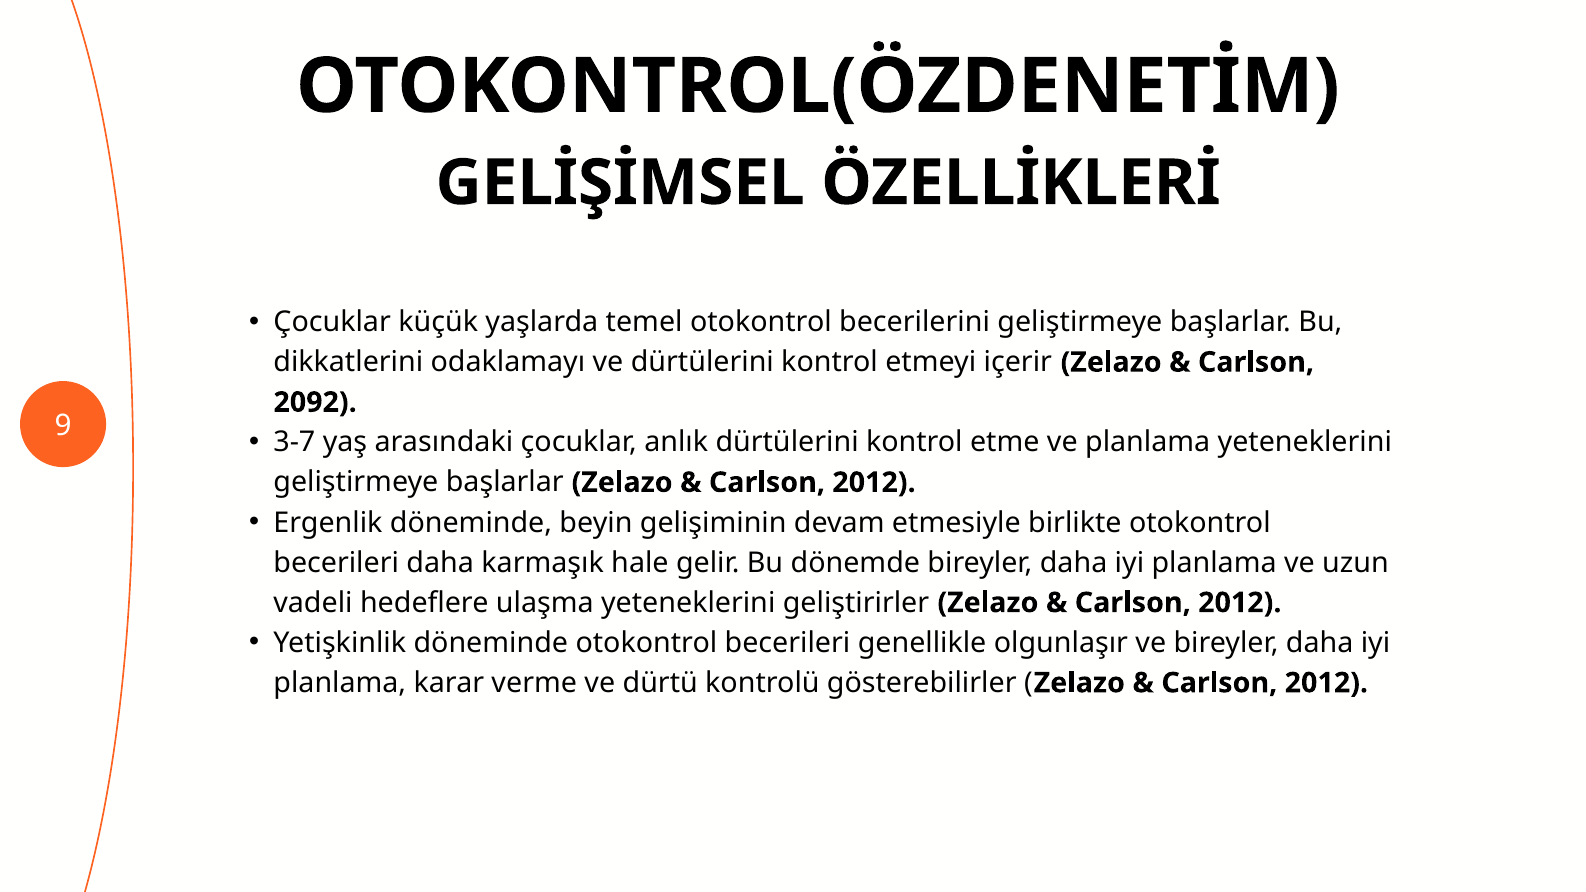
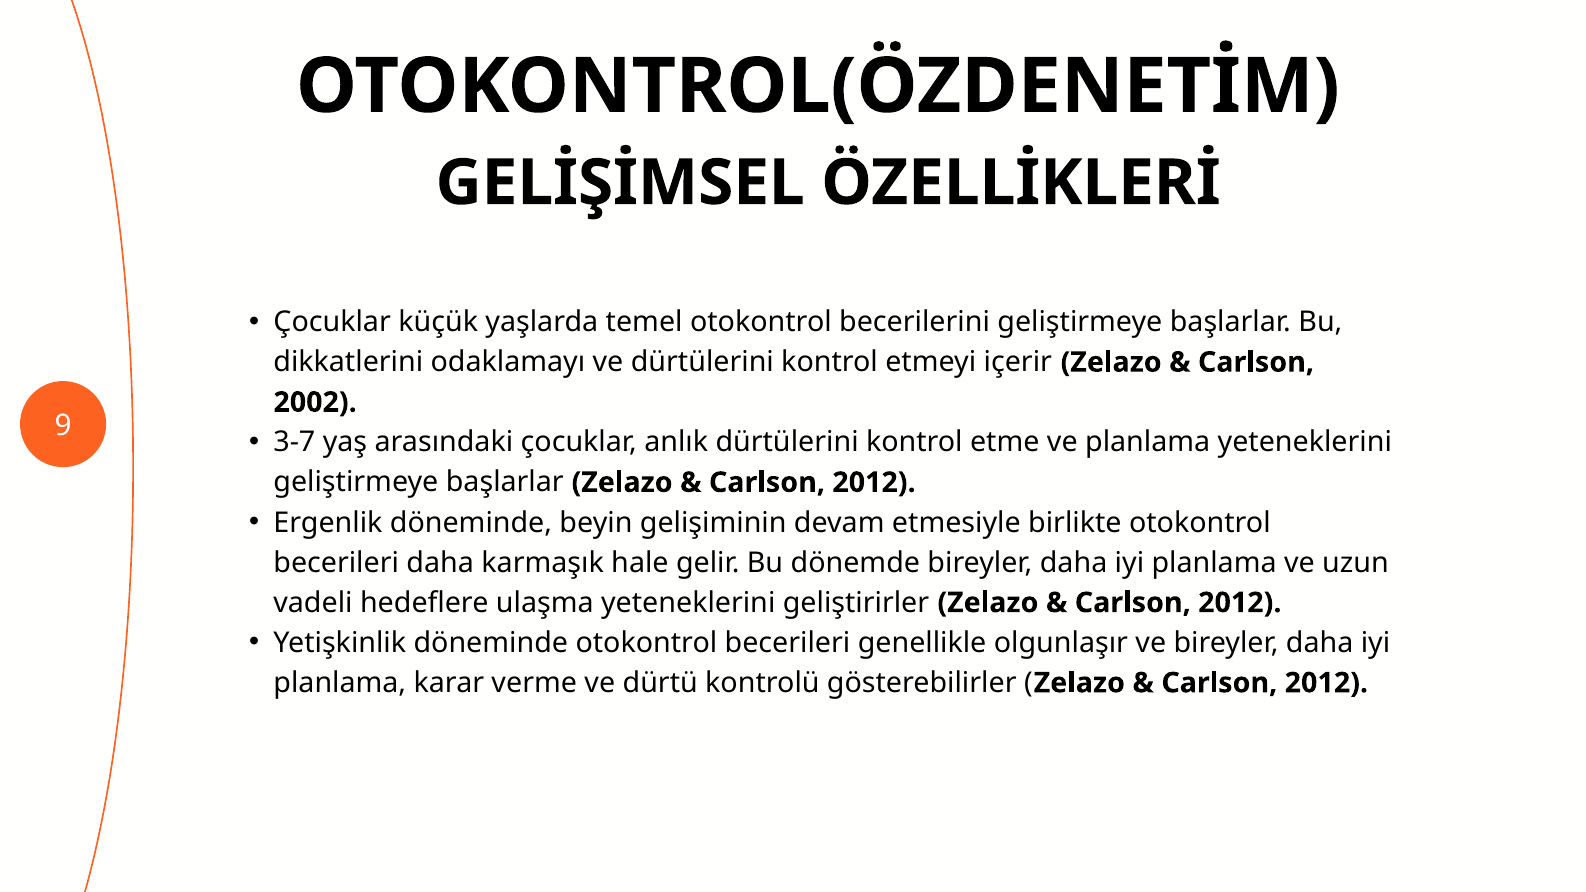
2092: 2092 -> 2002 (315, 402)
